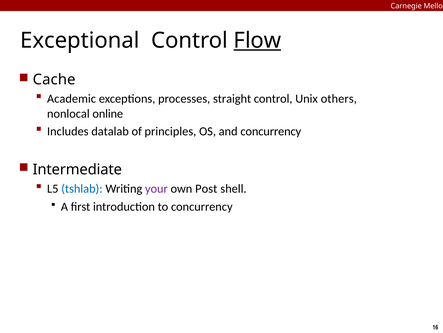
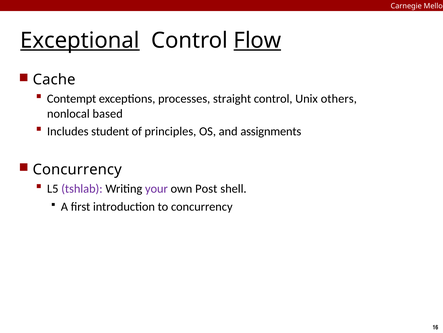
Exceptional underline: none -> present (80, 40)
Academic: Academic -> Contempt (72, 99)
online: online -> based (108, 113)
datalab: datalab -> student (110, 131)
and concurrency: concurrency -> assignments (271, 131)
Intermediate: Intermediate -> Concurrency (77, 169)
tshlab colour: blue -> purple (82, 188)
